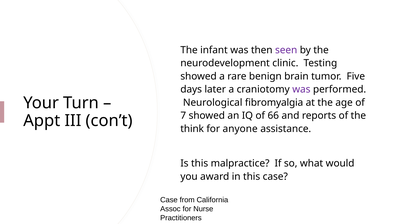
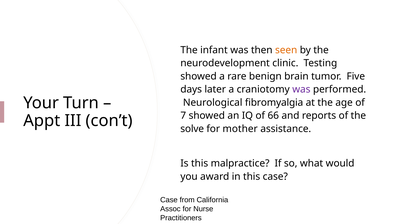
seen colour: purple -> orange (286, 50)
think: think -> solve (192, 129)
anyone: anyone -> mother (240, 129)
